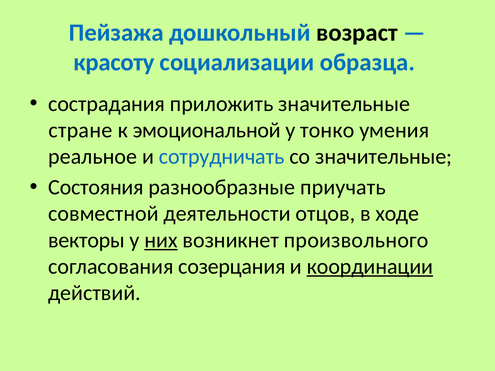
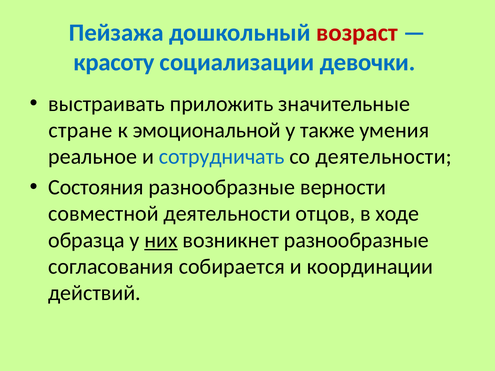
возраст colour: black -> red (357, 33)
образца: образца -> девочки (368, 62)
сострадания: сострадания -> выстраивать (107, 104)
тонко: тонко -> также (327, 130)
со значительные: значительные -> деятельности (384, 157)
приучать: приучать -> верности (343, 187)
векторы: векторы -> образца (86, 240)
возникнет произвольного: произвольного -> разнообразные (356, 240)
созерцания: созерцания -> собирается (232, 267)
координации underline: present -> none (370, 267)
